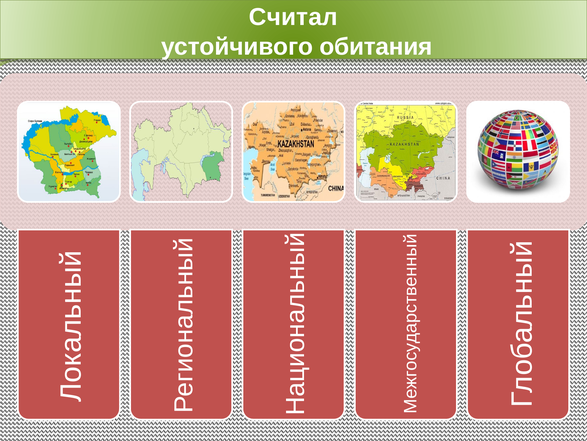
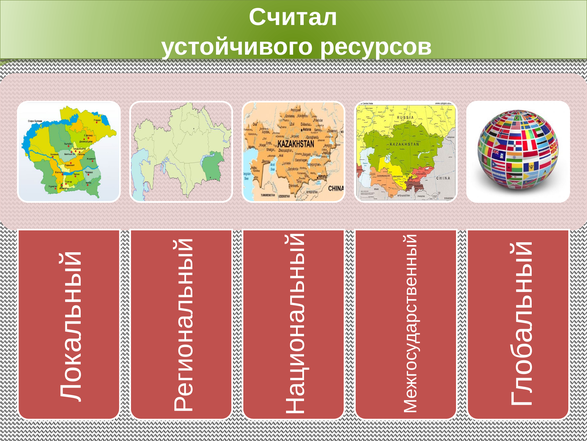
обитания: обитания -> ресурсов (376, 47)
